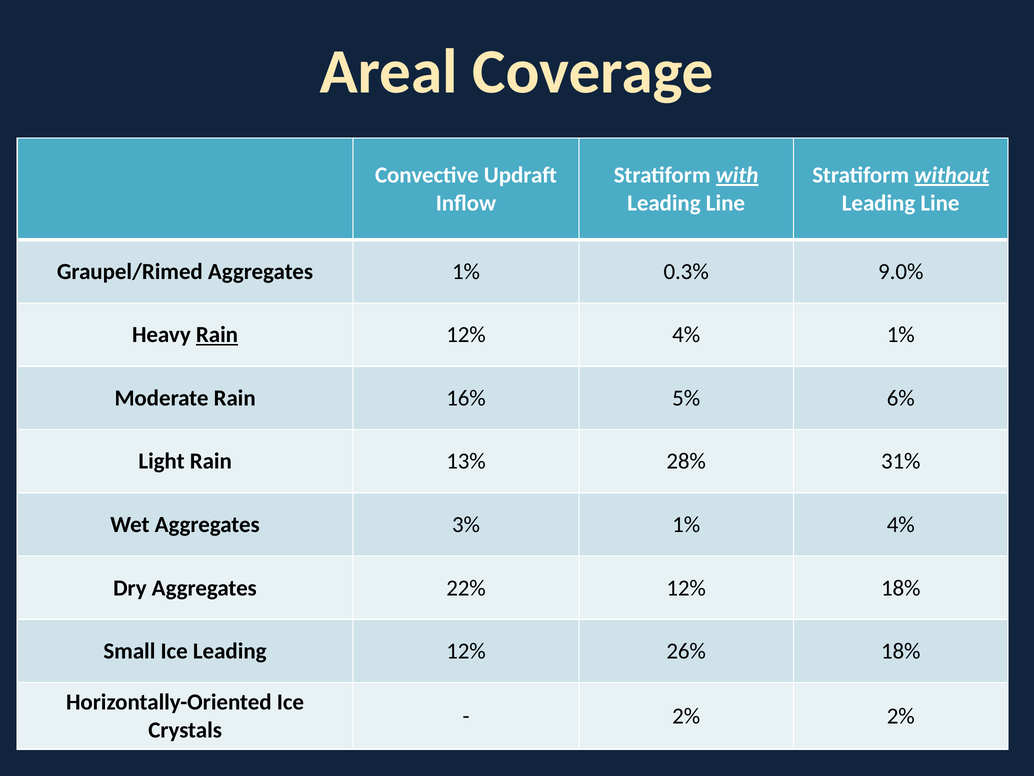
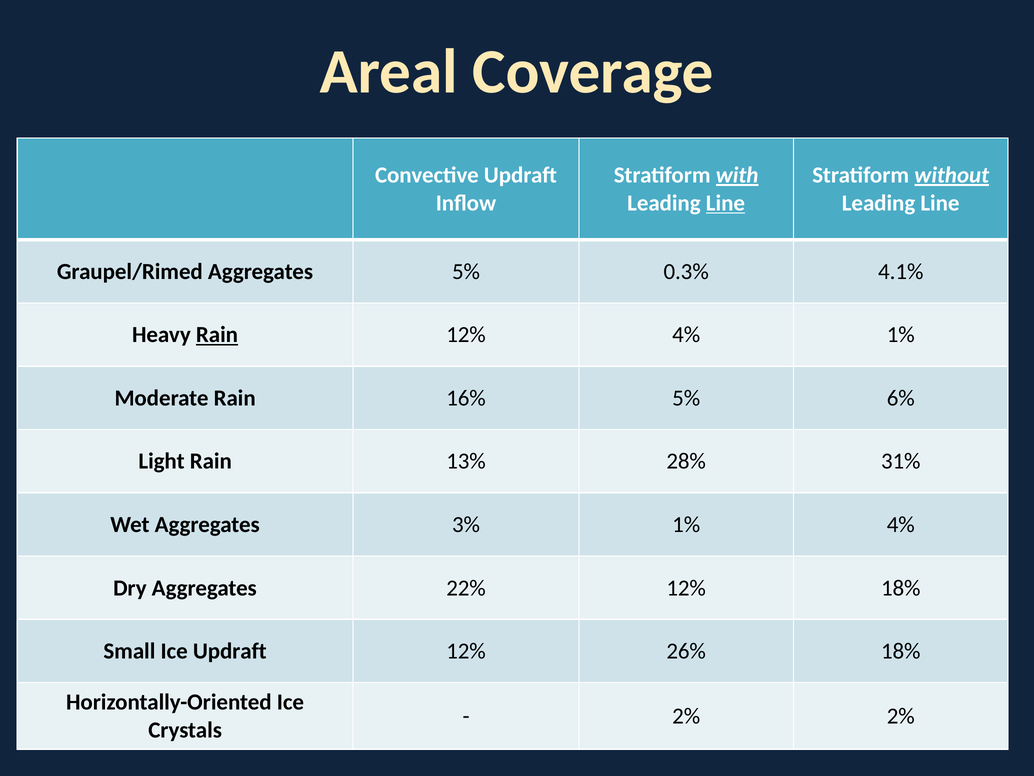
Line underline: none -> present (725, 203)
Aggregates 1%: 1% -> 5% (466, 271)
9.0%: 9.0% -> 4.1% (901, 271)
Ice Leading: Leading -> Updraft (230, 651)
